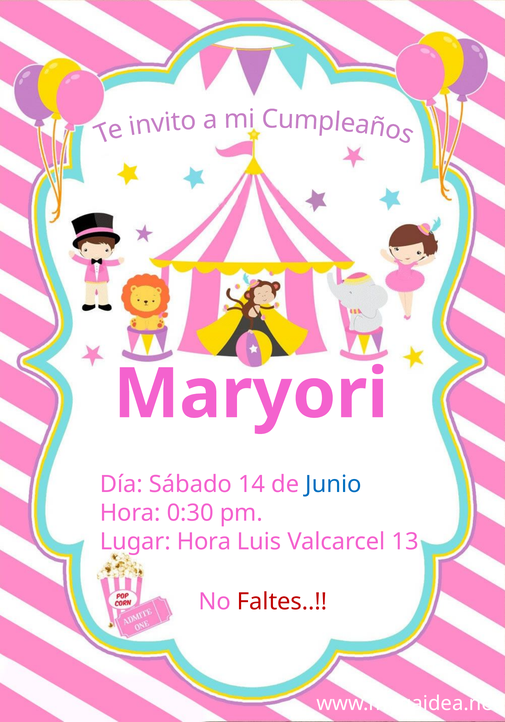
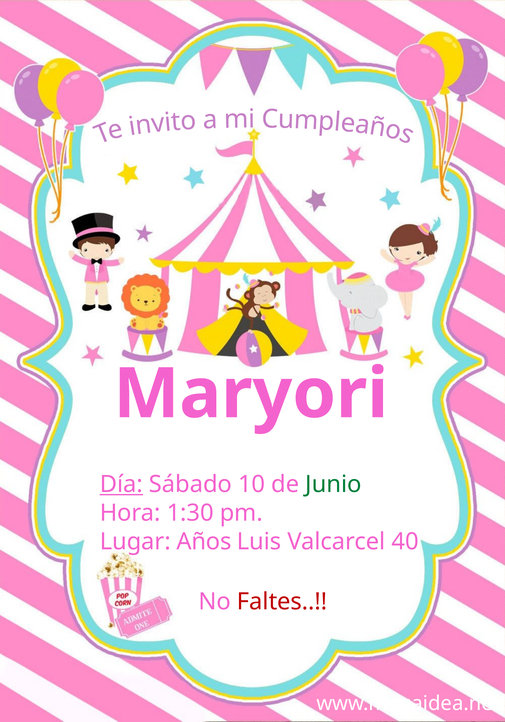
Día underline: none -> present (121, 484)
14: 14 -> 10 (252, 484)
Junio colour: blue -> green (333, 484)
0:30: 0:30 -> 1:30 (190, 512)
Lugar Hora: Hora -> Años (204, 541)
13: 13 -> 40 (405, 541)
